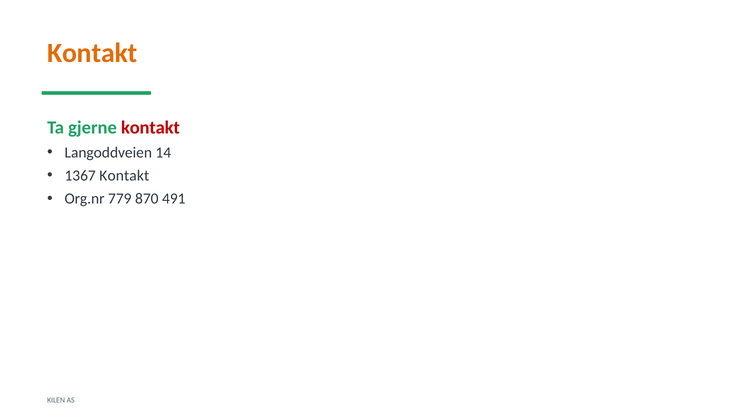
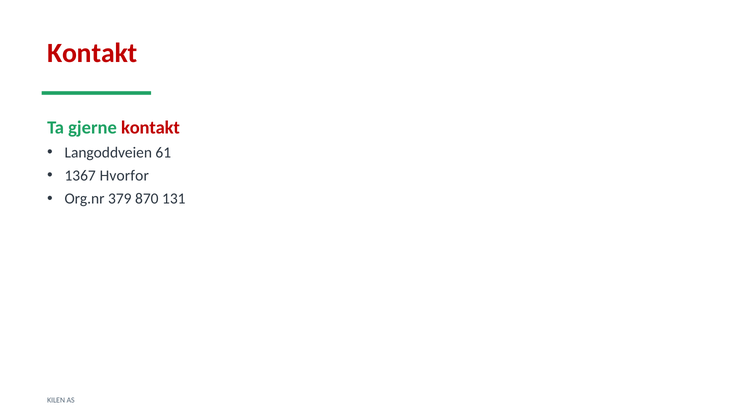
Kontakt colour: orange -> red (92, 53)
14: 14 -> 61 (163, 152)
1367 Kontakt: Kontakt -> Hvorfor (124, 176)
779: 779 -> 379 (120, 199)
491: 491 -> 131 (174, 199)
